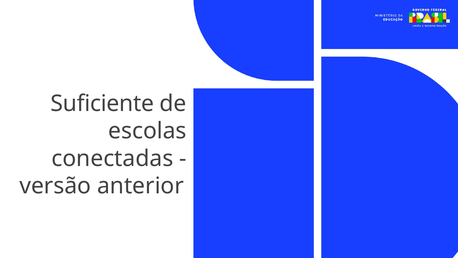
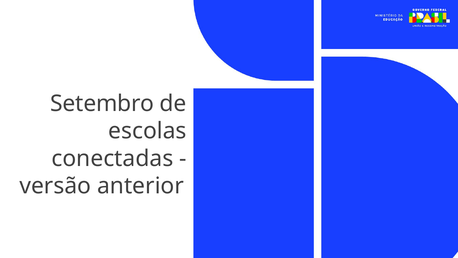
Suficiente: Suficiente -> Setembro (102, 103)
